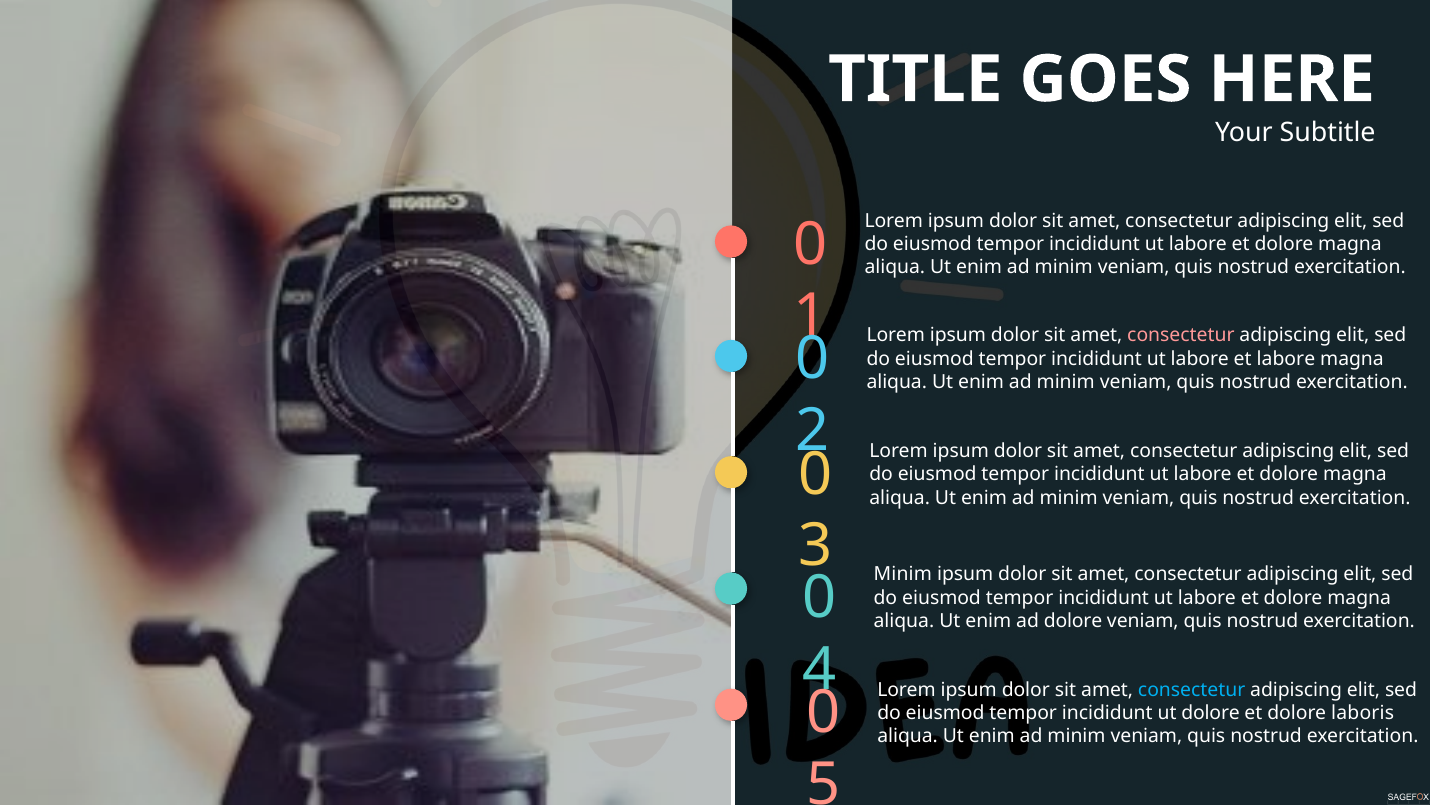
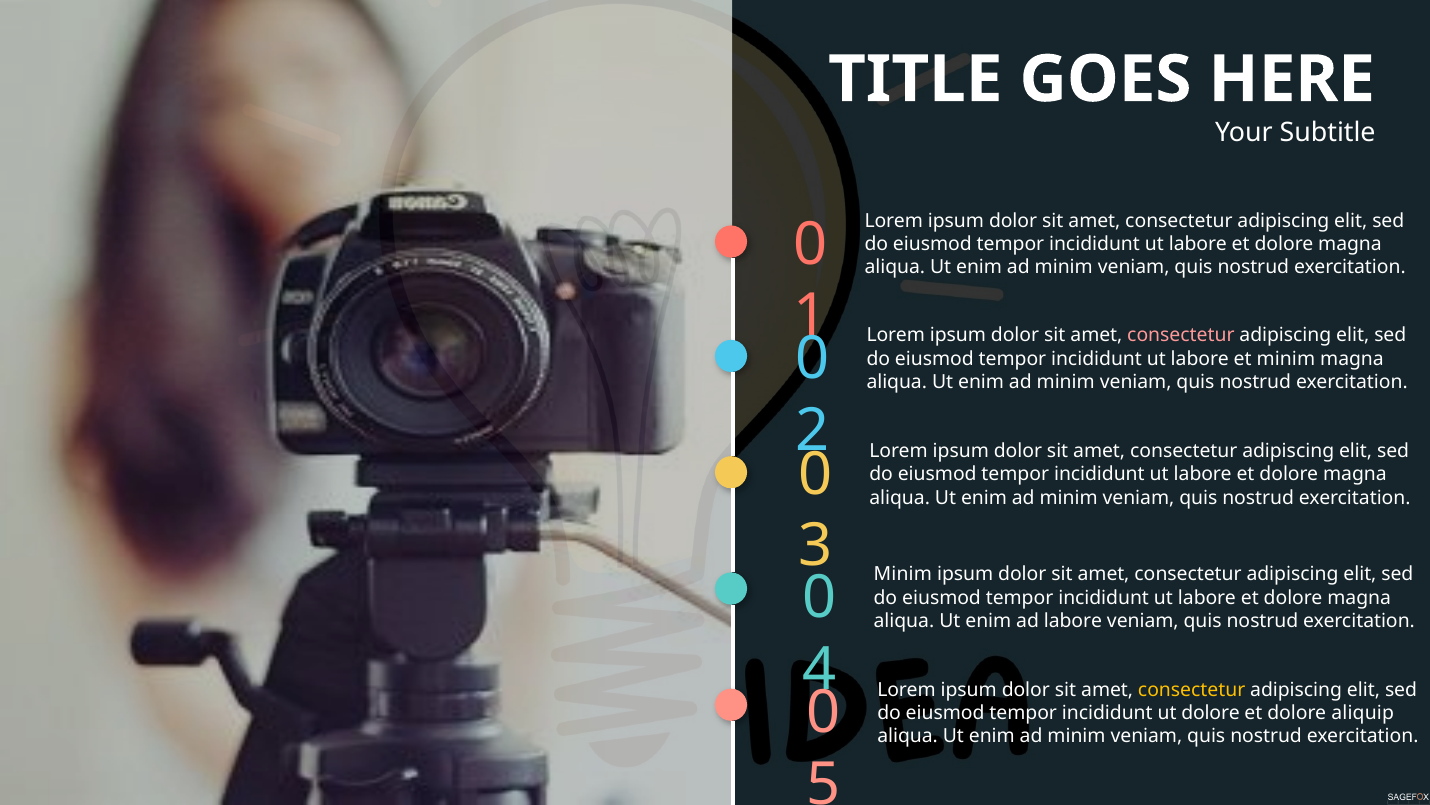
et labore: labore -> minim (1286, 358)
ad dolore: dolore -> labore (1073, 621)
consectetur colour: light blue -> yellow (1192, 689)
laboris: laboris -> aliquip (1363, 712)
